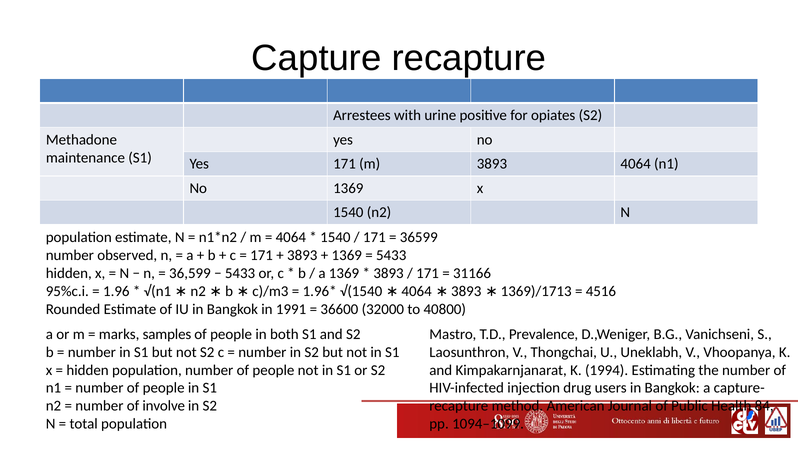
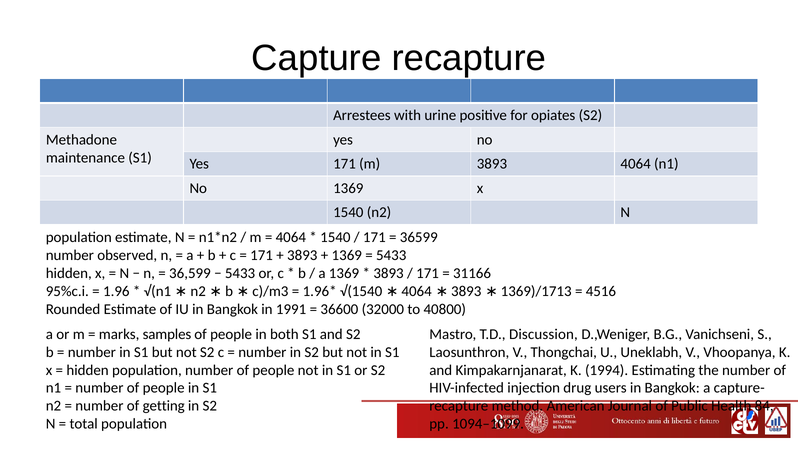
Prevalence: Prevalence -> Discussion (543, 334)
involve: involve -> getting (164, 406)
